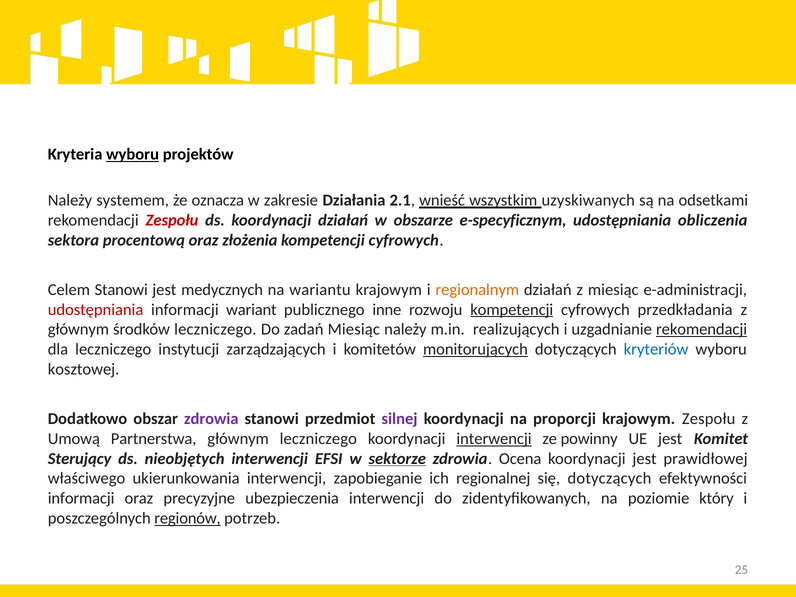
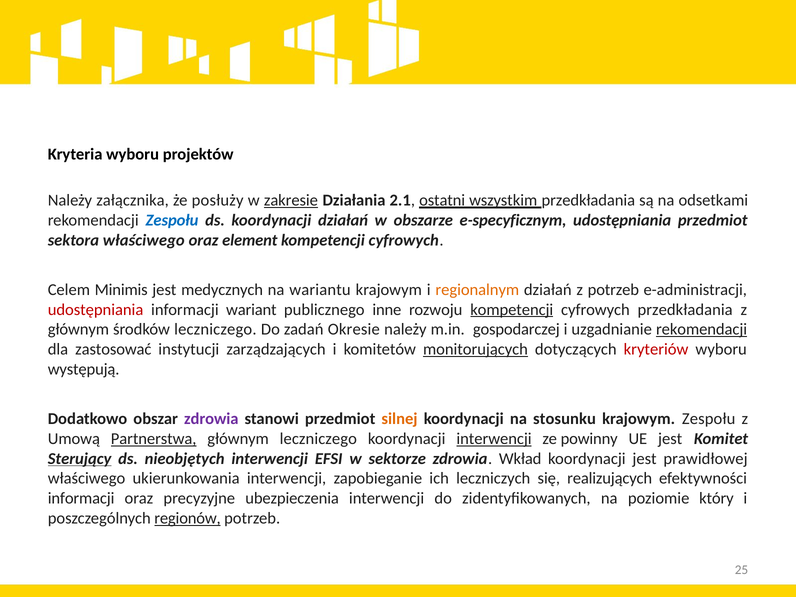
wyboru underline: present -> none (133, 154)
systemem: systemem -> załącznika (133, 200)
oznacza: oznacza -> posłuży (218, 200)
zakresie underline: none -> present (291, 200)
wnieść: wnieść -> ostatni (442, 200)
wszystkim uzyskiwanych: uzyskiwanych -> przedkładania (588, 200)
Zespołu colour: red -> blue (172, 220)
udostępniania obliczenia: obliczenia -> przedmiot (713, 220)
sektora procentową: procentową -> właściwego (144, 240)
złożenia: złożenia -> element (250, 240)
Celem Stanowi: Stanowi -> Minimis (121, 290)
z miesiąc: miesiąc -> potrzeb (613, 290)
zadań Miesiąc: Miesiąc -> Okresie (354, 330)
realizujących: realizujących -> gospodarczej (516, 330)
dla leczniczego: leczniczego -> zastosować (113, 349)
kryteriów colour: blue -> red (656, 349)
kosztowej: kosztowej -> występują (84, 369)
silnej colour: purple -> orange (400, 419)
proporcji: proporcji -> stosunku (565, 419)
Partnerstwa underline: none -> present (154, 439)
Sterujący underline: none -> present (80, 459)
sektorze underline: present -> none (397, 459)
Ocena: Ocena -> Wkład (520, 459)
regionalnej: regionalnej -> leczniczych (493, 479)
się dotyczących: dotyczących -> realizujących (610, 479)
